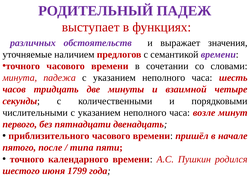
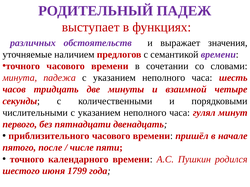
возле: возле -> гулял (204, 113)
типа: типа -> числе (82, 148)
